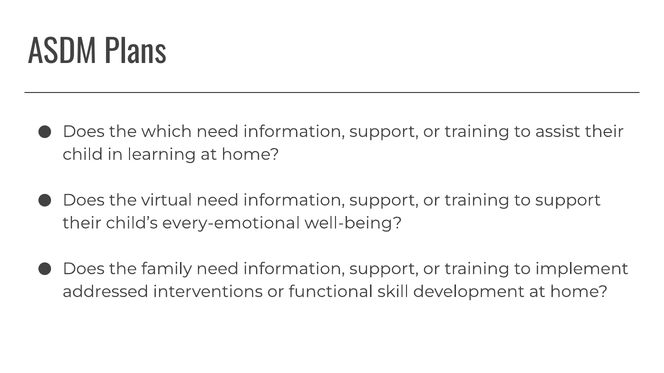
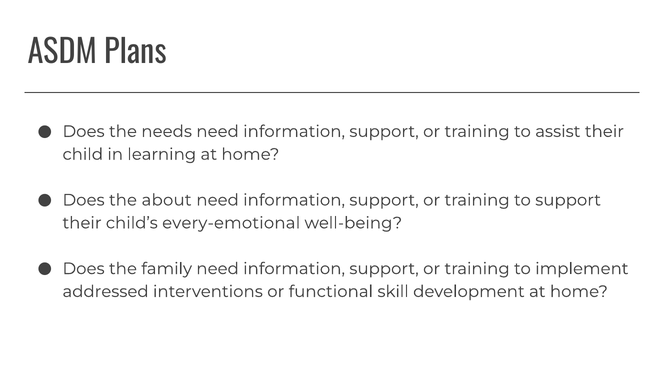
which: which -> needs (167, 132)
virtual: virtual -> about (167, 200)
